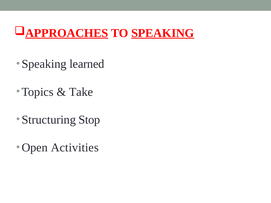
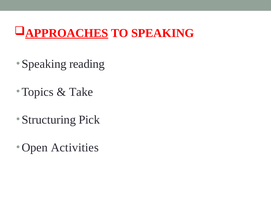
SPEAKING underline: present -> none (163, 33)
learned: learned -> reading (87, 64)
Stop: Stop -> Pick (89, 120)
